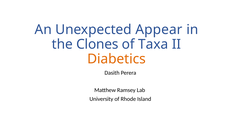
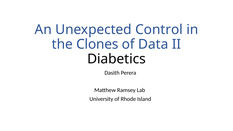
Appear: Appear -> Control (159, 30)
Taxa: Taxa -> Data (153, 44)
Diabetics colour: orange -> black (116, 59)
